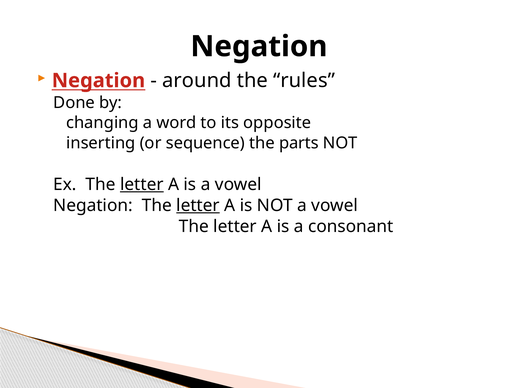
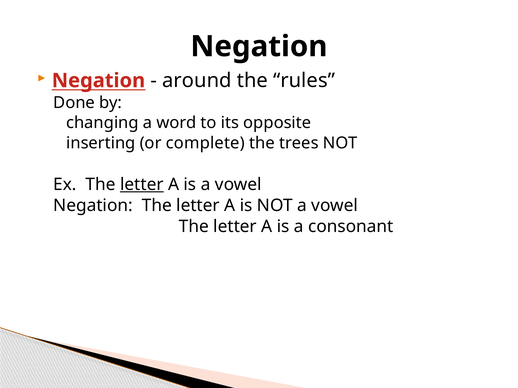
sequence: sequence -> complete (205, 143)
parts: parts -> trees (299, 143)
letter underline: present -> none (198, 206)
